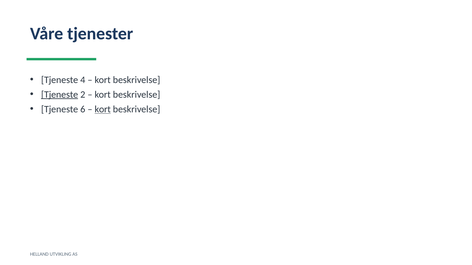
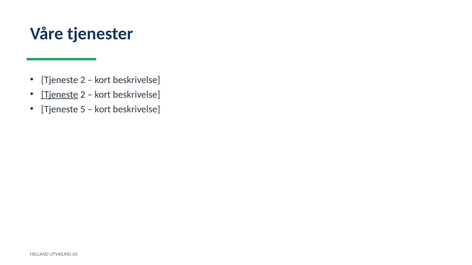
4: 4 -> 2 (83, 80)
6: 6 -> 5 (83, 109)
kort underline: present -> none (103, 109)
